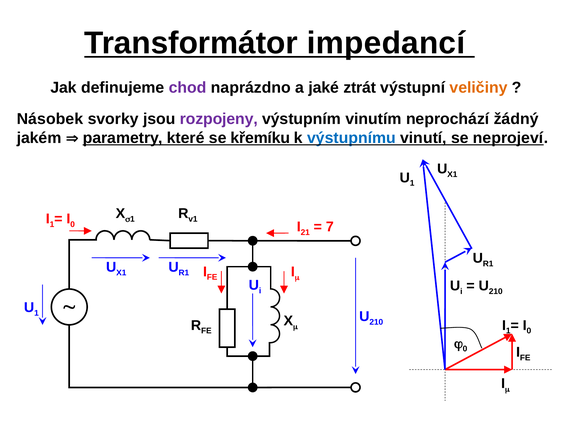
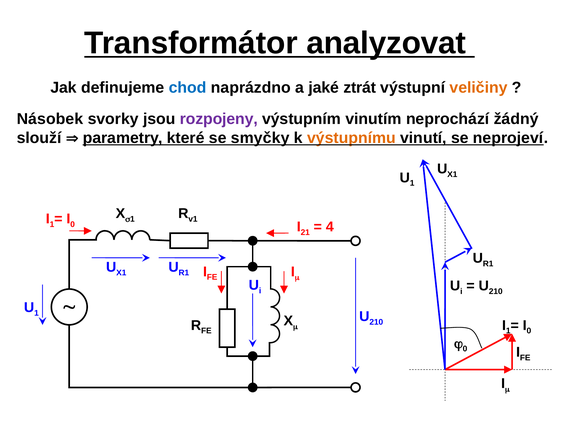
impedancí: impedancí -> analyzovat (386, 43)
chod colour: purple -> blue (188, 88)
jakém: jakém -> slouží (39, 138)
křemíku: křemíku -> smyčky (260, 138)
výstupnímu colour: blue -> orange (351, 138)
7: 7 -> 4 (330, 227)
